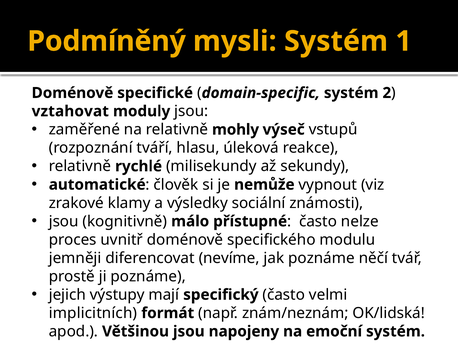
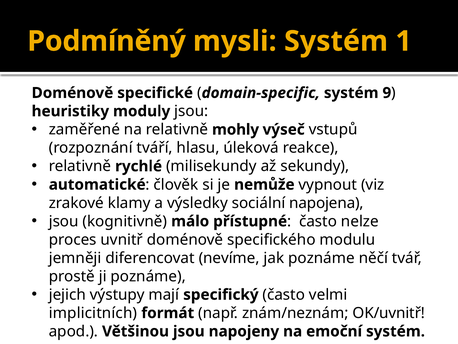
2: 2 -> 9 (387, 93)
vztahovat: vztahovat -> heuristiky (70, 111)
známosti: známosti -> napojena (326, 203)
OK/lidská: OK/lidská -> OK/uvnitř (389, 313)
